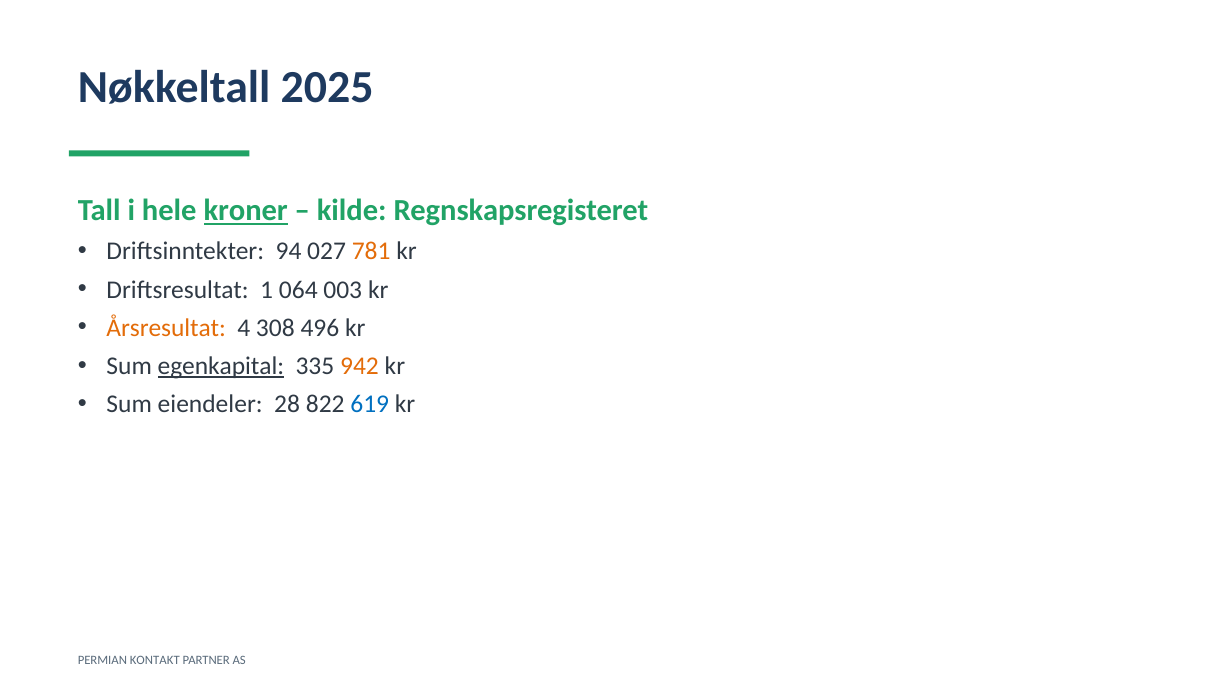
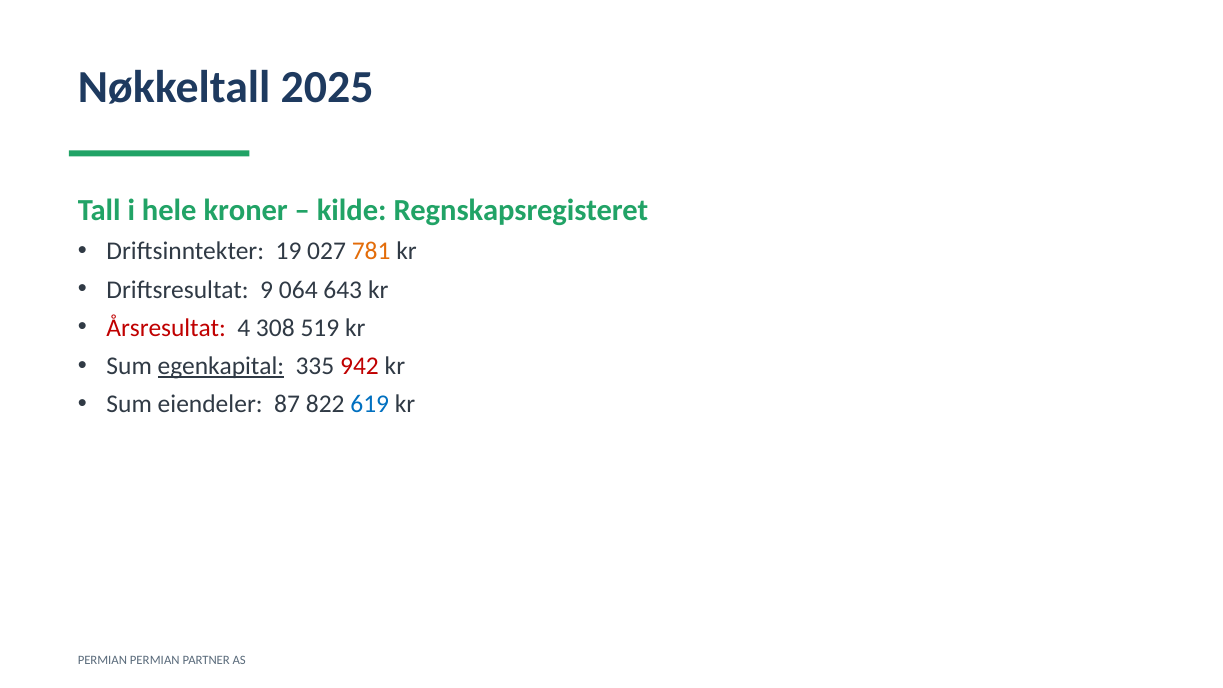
kroner underline: present -> none (246, 211)
94: 94 -> 19 (289, 251)
1: 1 -> 9 (267, 290)
003: 003 -> 643 (343, 290)
Årsresultat colour: orange -> red (166, 328)
496: 496 -> 519 (320, 328)
942 colour: orange -> red (359, 366)
28: 28 -> 87 (287, 404)
PERMIAN KONTAKT: KONTAKT -> PERMIAN (155, 660)
